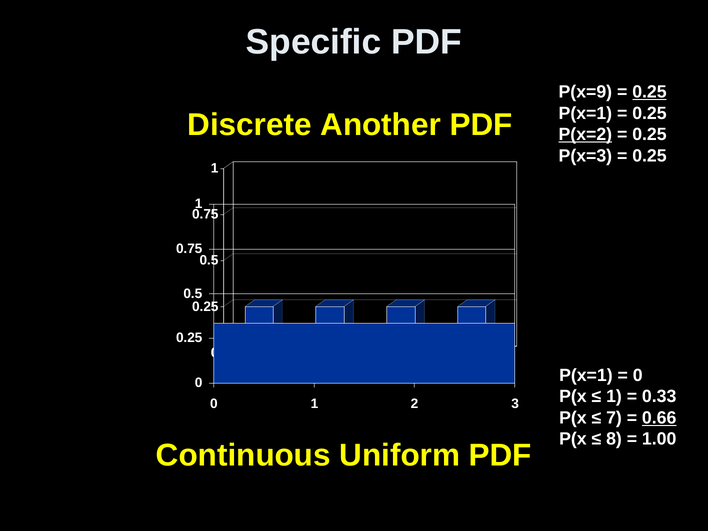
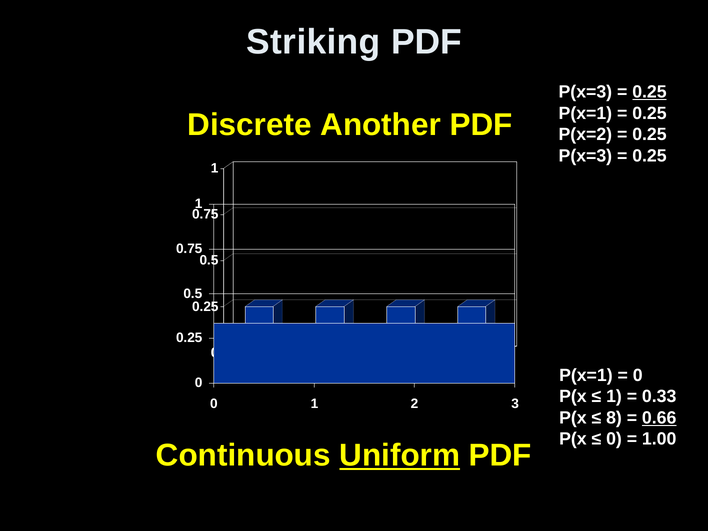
Specific: Specific -> Striking (313, 42)
P(x=9: P(x=9 -> P(x=3 (585, 92)
P(x=2 underline: present -> none (585, 135)
7: 7 -> 8 (614, 418)
8: 8 -> 0 (614, 439)
Uniform underline: none -> present (400, 455)
